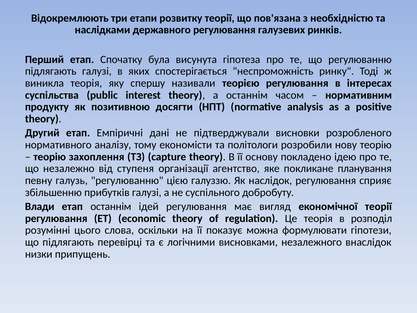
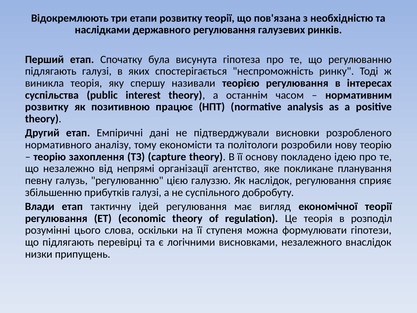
продукту: продукту -> розвитку (47, 107)
досягти: досягти -> працює (174, 107)
ступеня: ступеня -> непрямі (136, 169)
етап останнім: останнім -> тактичну (111, 206)
показує: показує -> ступеня (224, 230)
